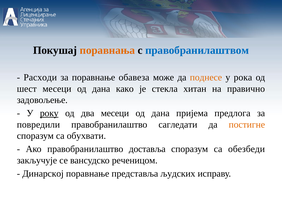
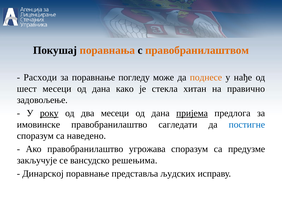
правобранилаштвом colour: blue -> orange (197, 50)
обавеза: обавеза -> погледу (134, 77)
рока: рока -> нађе (243, 77)
пријема underline: none -> present (192, 113)
повредили: повредили -> имовинске (38, 124)
постигне colour: orange -> blue (247, 124)
обухвати: обухвати -> наведено (86, 136)
доставља: доставља -> угрожава (147, 149)
обезбеди: обезбеди -> предузме (247, 149)
реченицом: реченицом -> решењима (135, 160)
